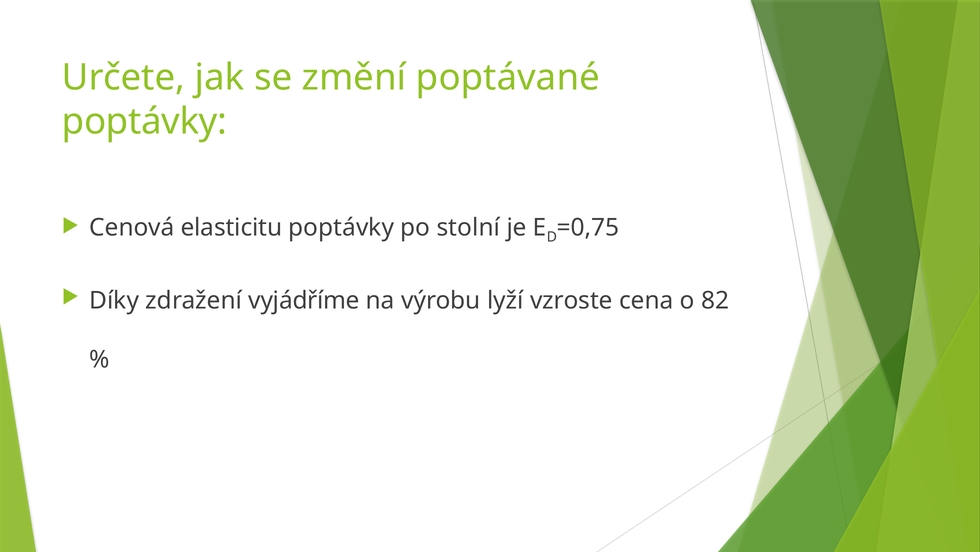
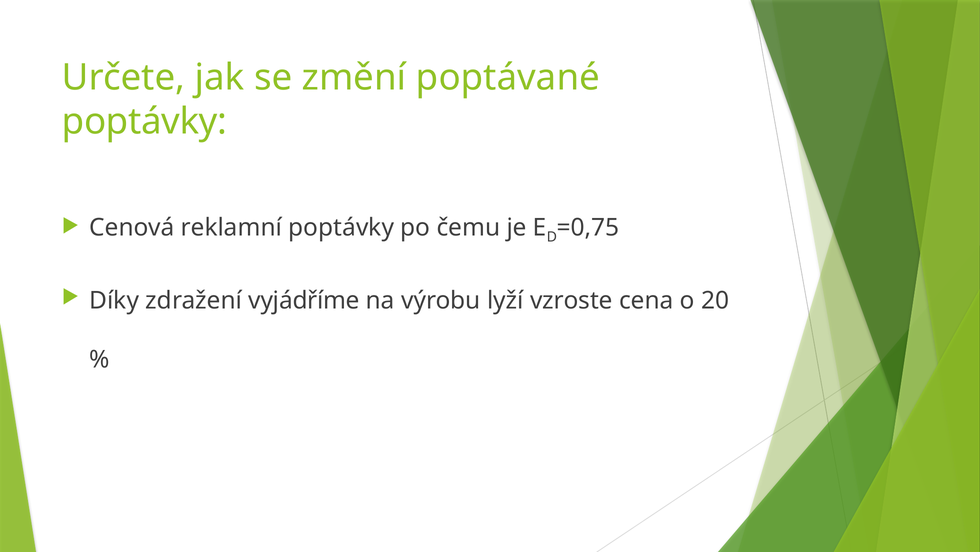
elasticitu: elasticitu -> reklamní (231, 227)
stolní: stolní -> čemu (468, 227)
82: 82 -> 20 (715, 300)
